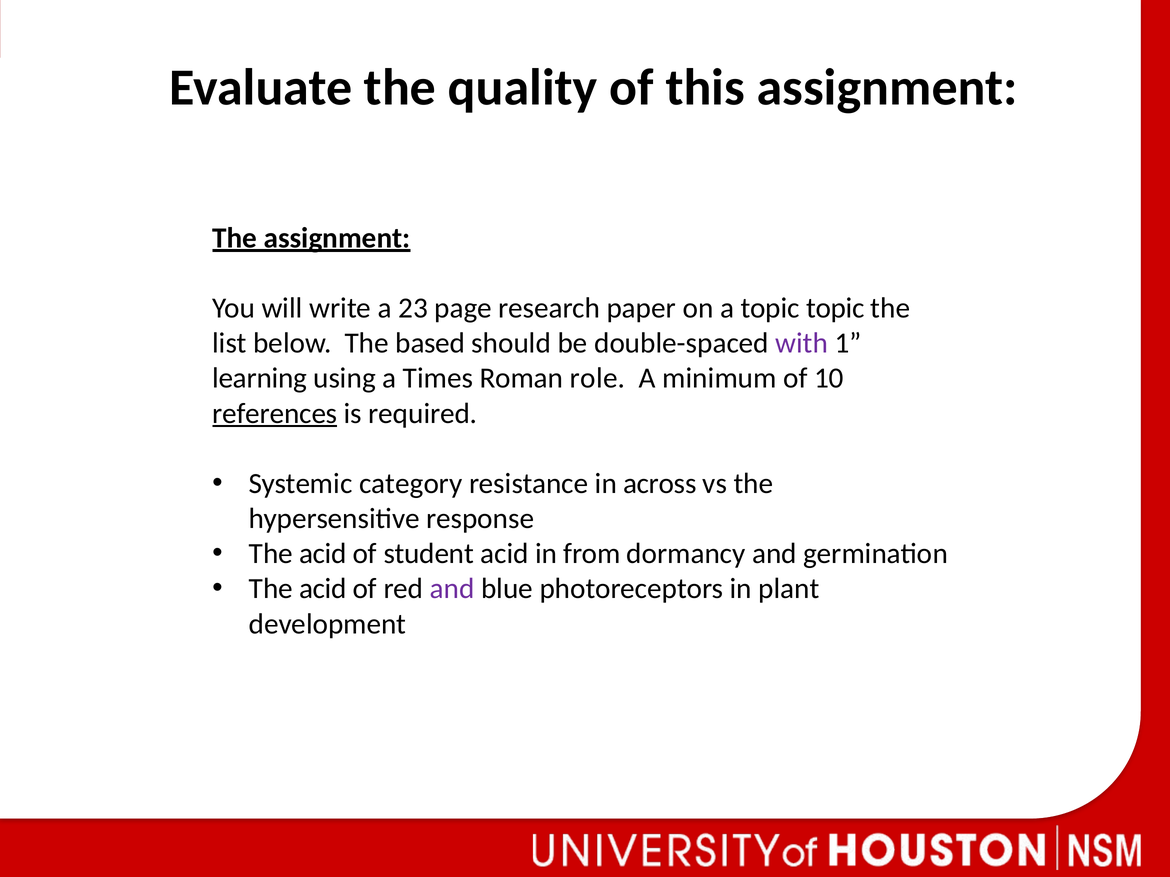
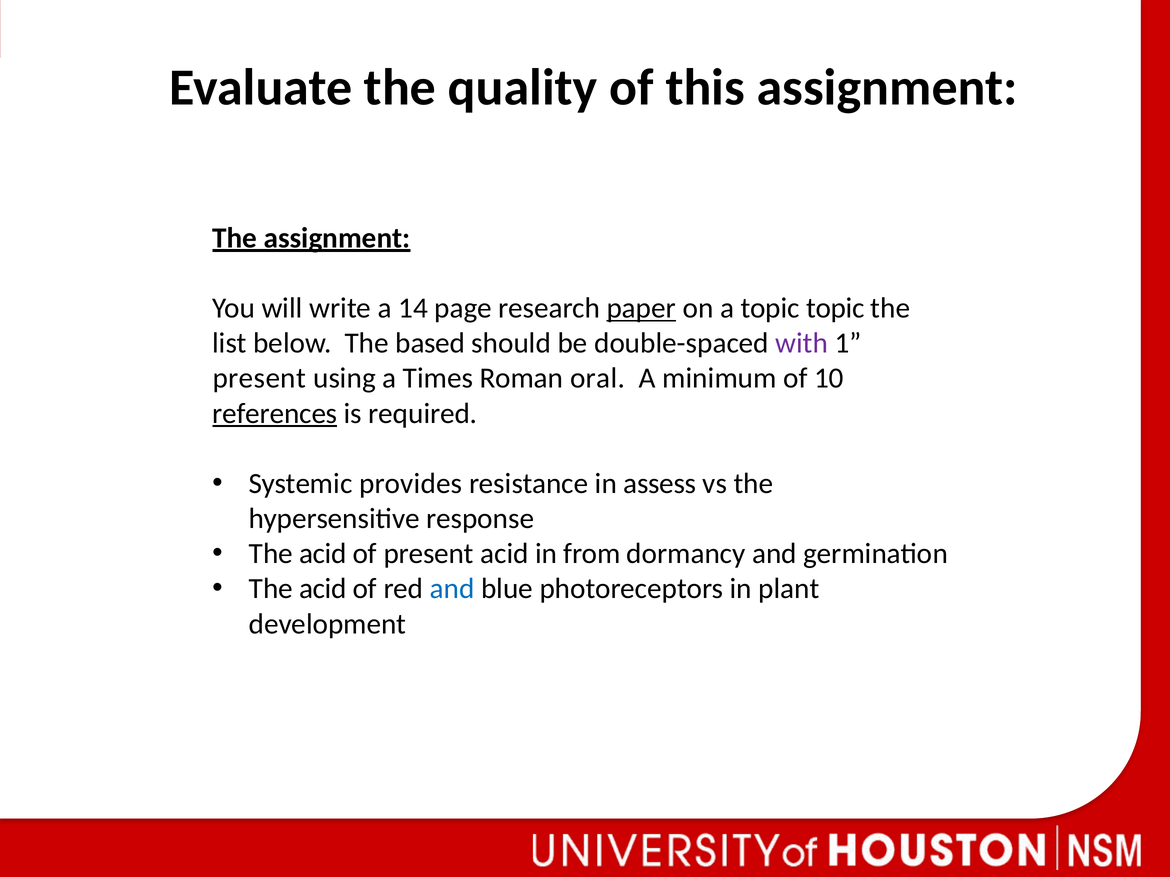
23: 23 -> 14 (413, 308)
paper underline: none -> present (641, 308)
learning: learning -> present (259, 379)
role: role -> oral (598, 379)
category: category -> provides (411, 484)
across: across -> assess (660, 484)
of student: student -> present (429, 554)
and colour: purple -> blue (452, 589)
